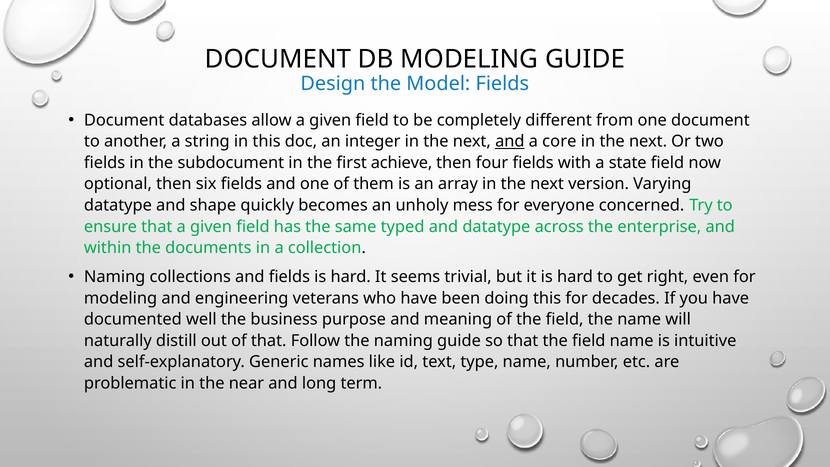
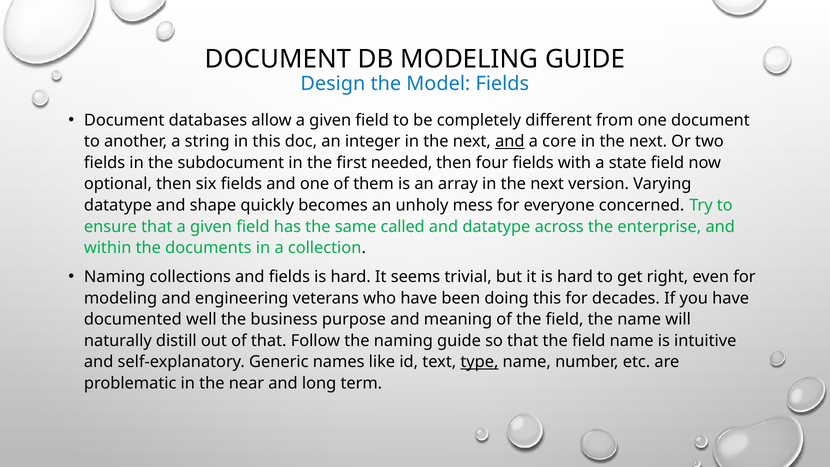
achieve: achieve -> needed (402, 163)
typed: typed -> called (403, 227)
type underline: none -> present (479, 362)
